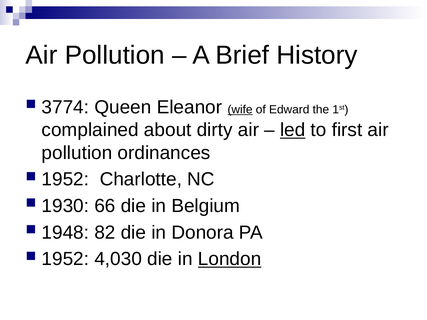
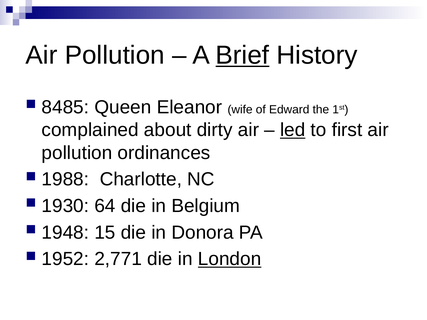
Brief underline: none -> present (242, 55)
3774: 3774 -> 8485 (65, 107)
wife underline: present -> none (240, 110)
1952: 1952 -> 1988 (65, 179)
66: 66 -> 64 (105, 206)
82: 82 -> 15 (105, 233)
4,030: 4,030 -> 2,771 (118, 259)
